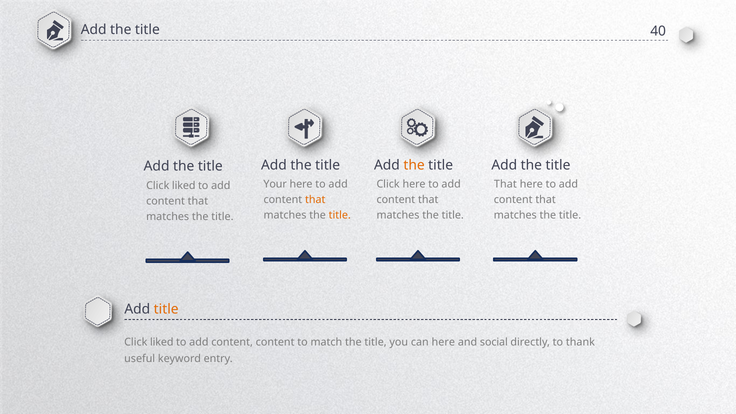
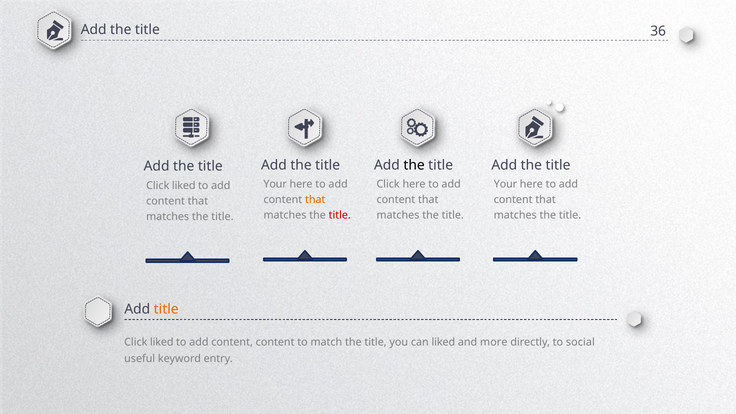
40: 40 -> 36 (658, 31)
the colour: orange -> black (414, 165)
That: That -> Your (505, 184)
title colour: orange -> red (340, 215)
can here: here -> liked (443, 342)
social: social -> more (494, 342)
thank: thank -> social (580, 342)
